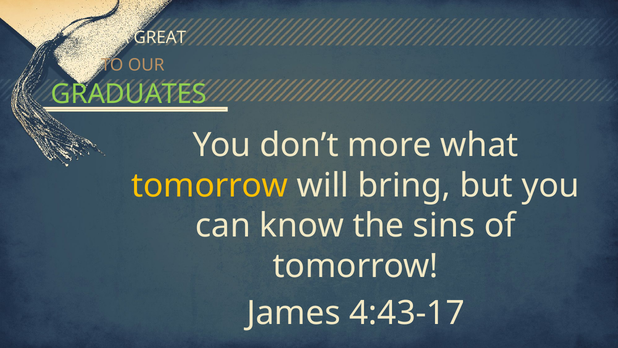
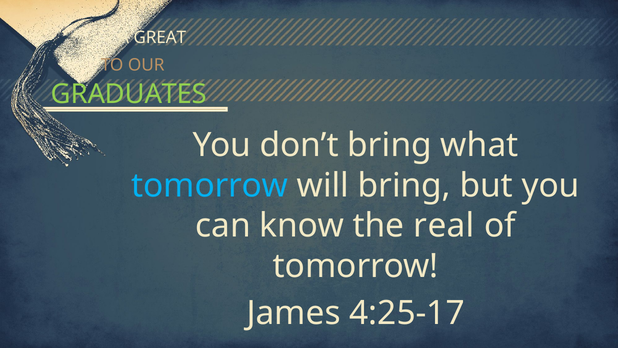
don’t more: more -> bring (390, 145)
tomorrow colour: yellow -> light blue (210, 185)
sins: sins -> real (444, 226)
4:43-17: 4:43-17 -> 4:25-17 (407, 313)
